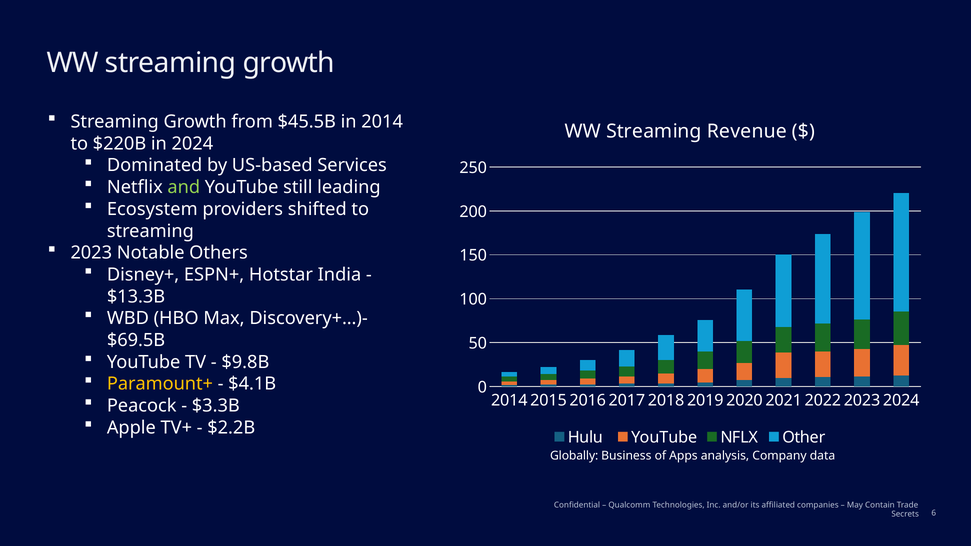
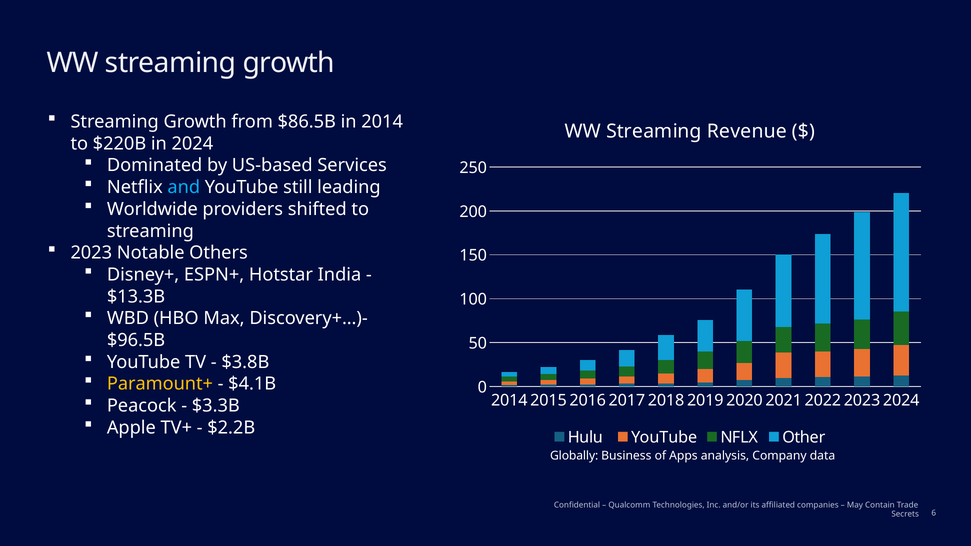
$45.5B: $45.5B -> $86.5B (307, 122)
and colour: light green -> light blue (184, 187)
Ecosystem: Ecosystem -> Worldwide (152, 209)
$69.5B: $69.5B -> $96.5B (136, 340)
$9.8B: $9.8B -> $3.8B (245, 362)
